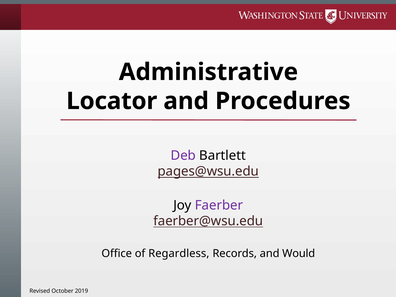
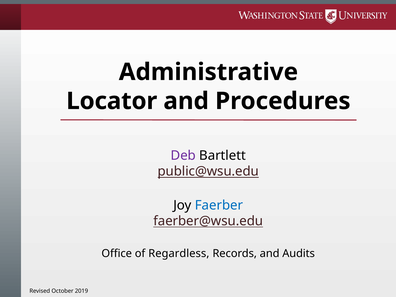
pages@wsu.edu: pages@wsu.edu -> public@wsu.edu (208, 171)
Faerber colour: purple -> blue (219, 205)
Would: Would -> Audits (299, 253)
